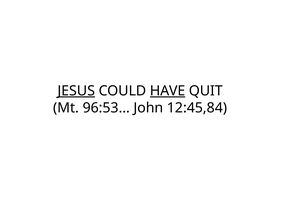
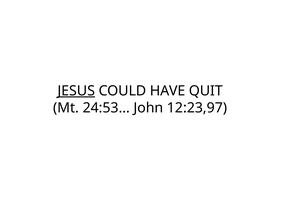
HAVE underline: present -> none (168, 91)
96:53…: 96:53… -> 24:53… (106, 108)
12:45,84: 12:45,84 -> 12:23,97 (197, 108)
